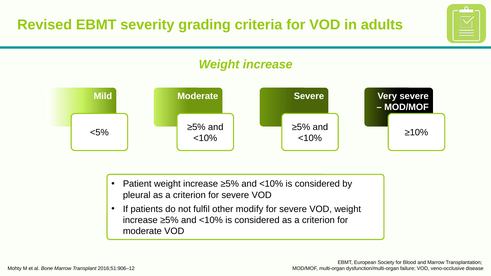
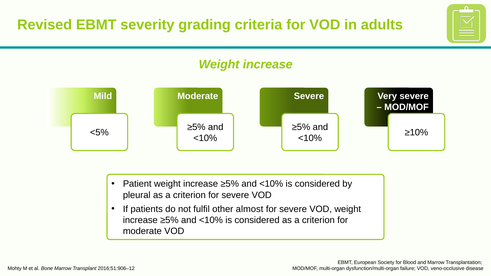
modify: modify -> almost (250, 209)
